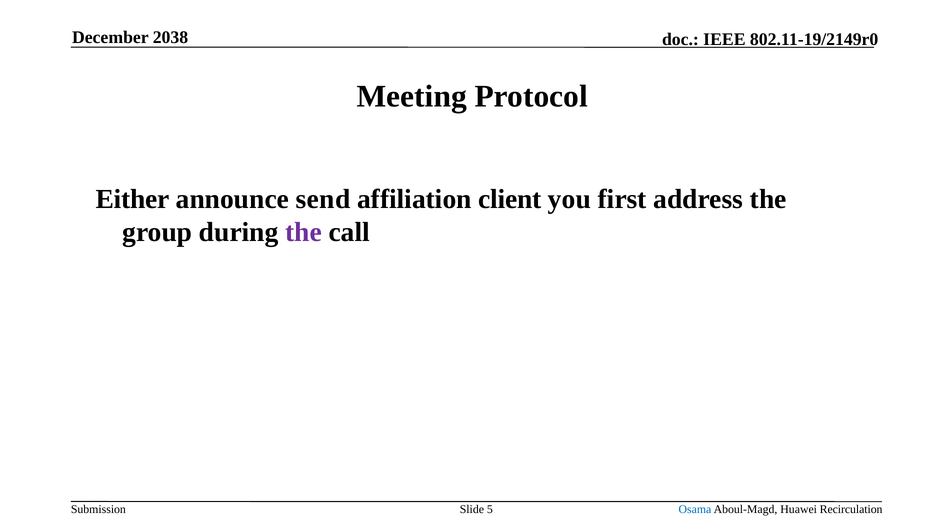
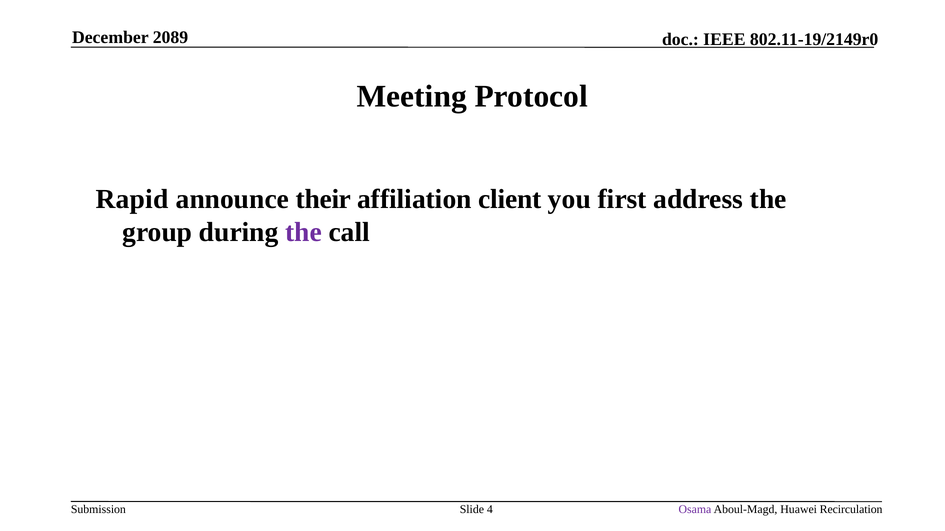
2038: 2038 -> 2089 (170, 38)
Either: Either -> Rapid (132, 199)
send: send -> their (323, 199)
5: 5 -> 4 (490, 510)
Osama colour: blue -> purple (695, 510)
